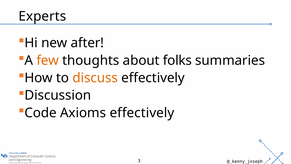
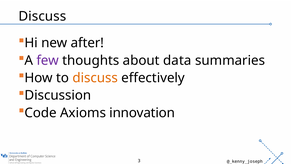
Experts: Experts -> Discuss (42, 16)
few colour: orange -> purple (48, 60)
folks: folks -> data (177, 60)
Axioms effectively: effectively -> innovation (142, 113)
